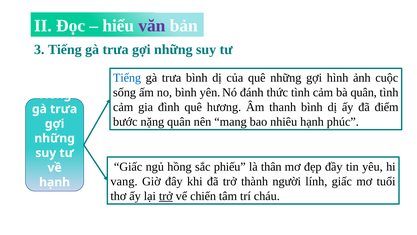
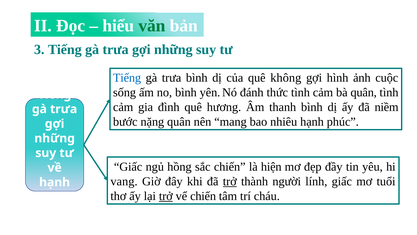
văn colour: purple -> green (152, 26)
quê những: những -> không (286, 78)
điểm: điểm -> niềm (387, 107)
sắc phiếu: phiếu -> chiến (230, 167)
thân: thân -> hiện (271, 167)
trở underline: none -> present (230, 181)
